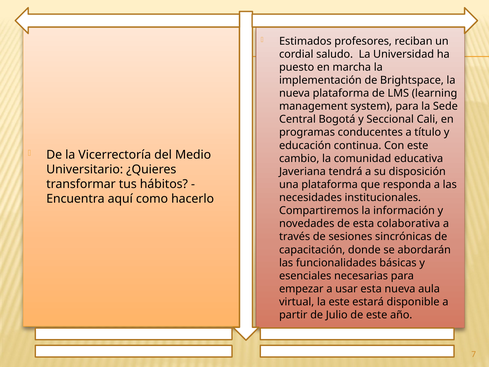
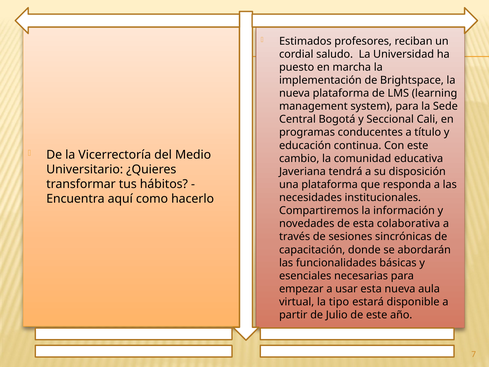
la este: este -> tipo (339, 302)
